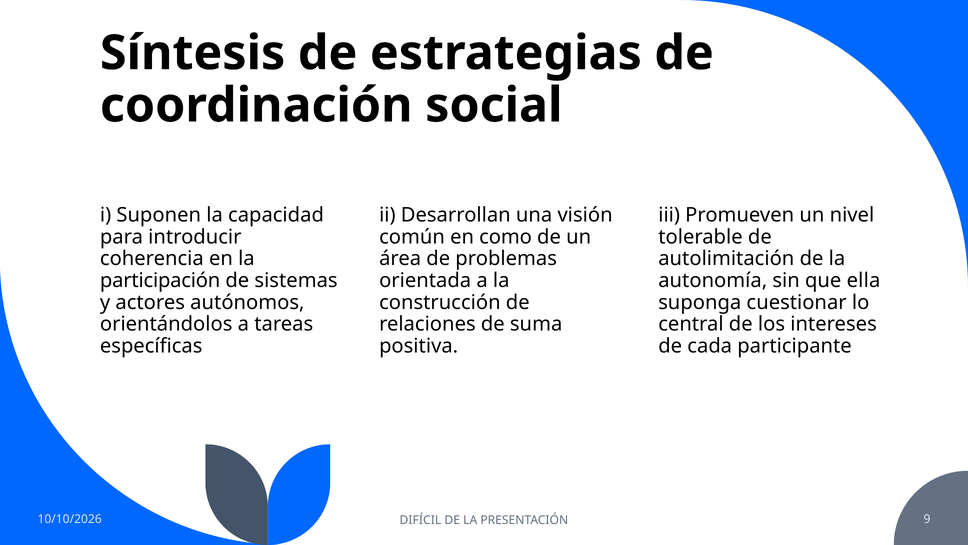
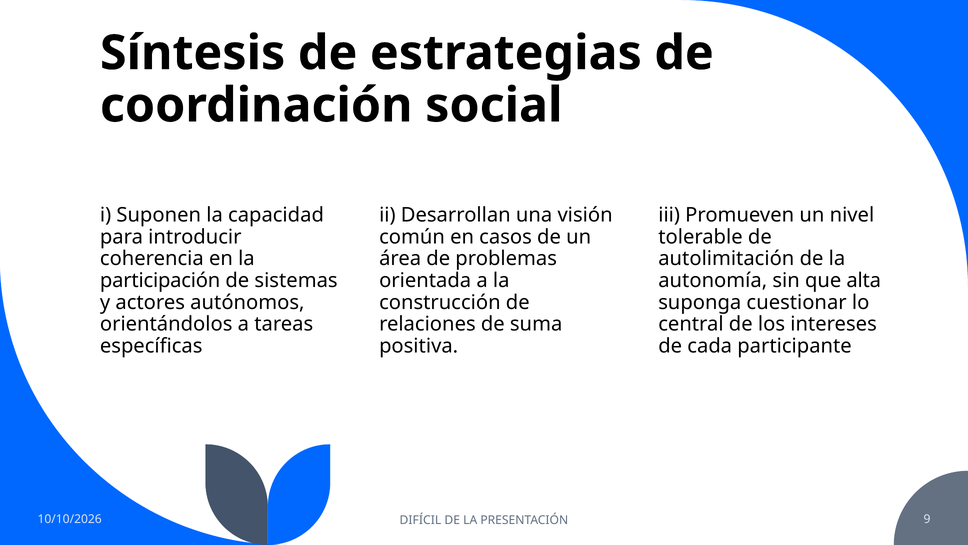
como: como -> casos (506, 237)
ella: ella -> alta (864, 280)
